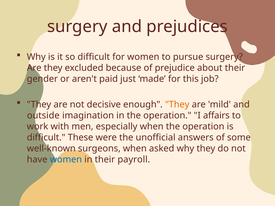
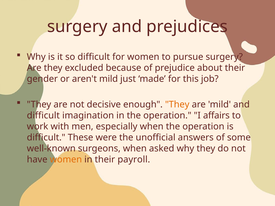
aren't paid: paid -> mild (109, 79)
outside: outside -> difficult (43, 116)
women colour: blue -> orange (66, 160)
